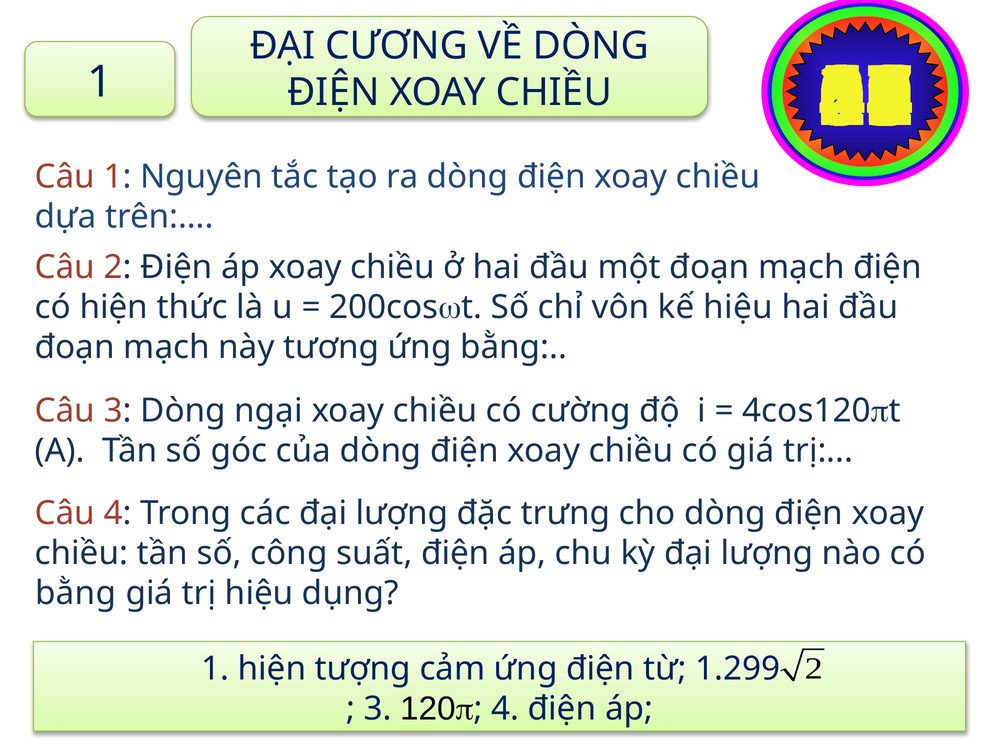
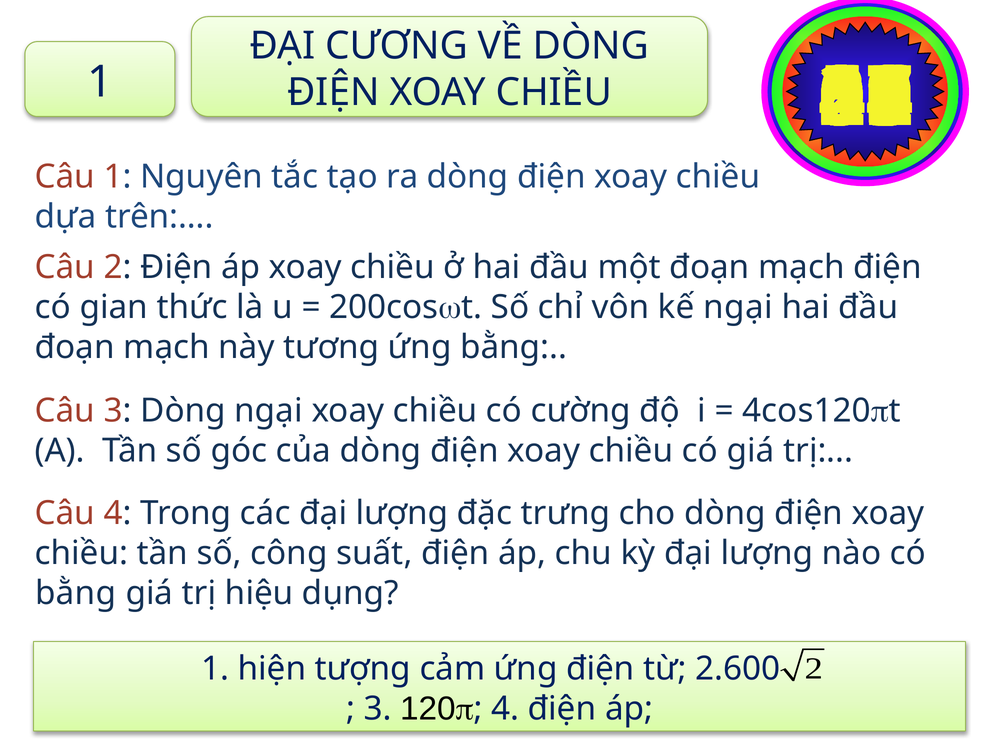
có hiện: hiện -> gian (114, 307)
kế hiệu: hiệu -> ngại (738, 307)
1.299: 1.299 -> 2.600 (738, 669)
